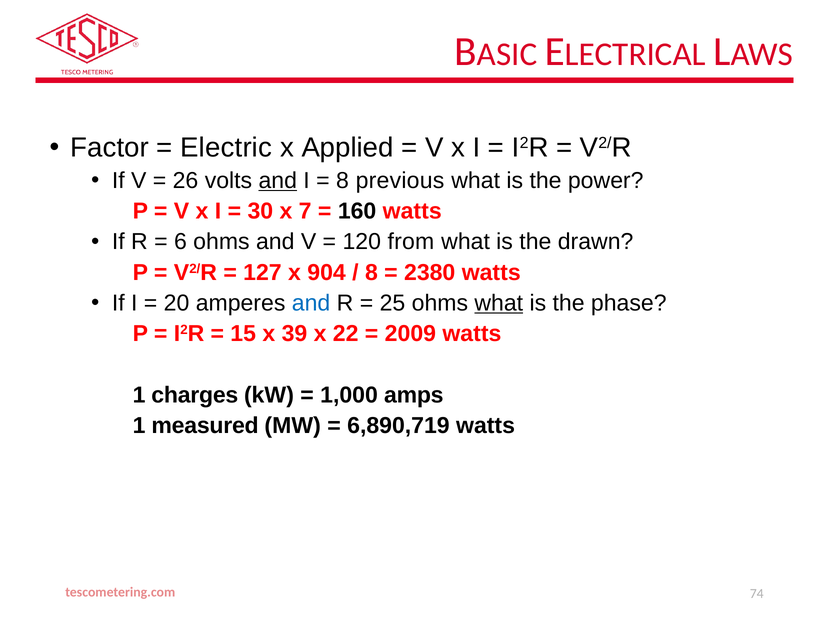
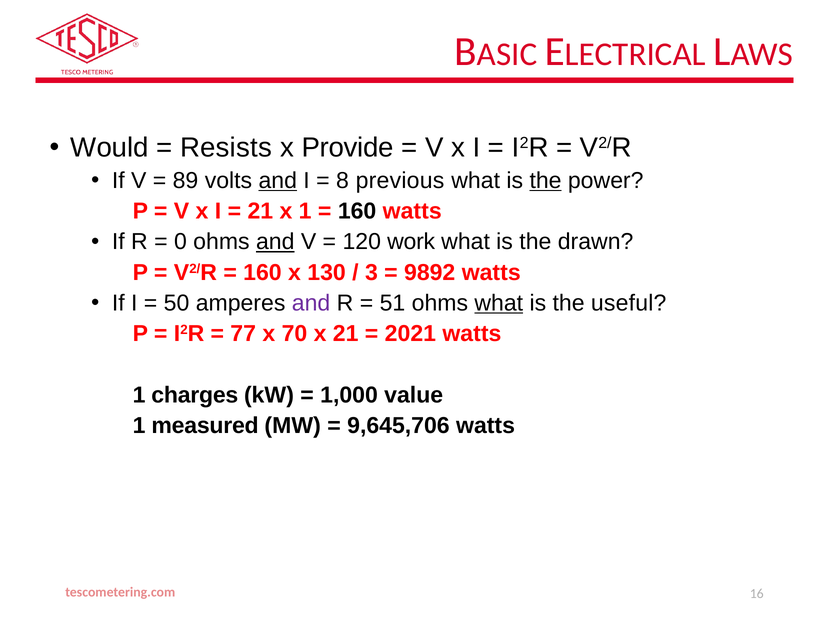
Factor: Factor -> Would (110, 147)
Electric: Electric -> Resists (226, 147)
Applied: Applied -> Provide (348, 147)
26: 26 -> 89 (185, 181)
the underline: none -> present (546, 181)
30: 30 -> 21 (260, 211)
x 7: 7 -> 1 (305, 211)
6: 6 -> 0 (180, 242)
and underline: none -> present (275, 242)
from: from -> work (411, 242)
127: 127 -> 160 (262, 272)
904: 904 -> 130 (327, 272)
8: 8 -> 3 (371, 272)
2380: 2380 -> 9892 (430, 272)
20: 20 -> 50 (177, 303)
and colour: blue -> purple (311, 303)
25: 25 -> 51 (392, 303)
phase: phase -> useful (629, 303)
15: 15 -> 77 (243, 334)
39: 39 -> 70 (294, 334)
x 22: 22 -> 21 (346, 334)
2009: 2009 -> 2021 (410, 334)
amps: amps -> value (414, 395)
6,890,719: 6,890,719 -> 9,645,706 (398, 425)
74: 74 -> 16 (757, 594)
